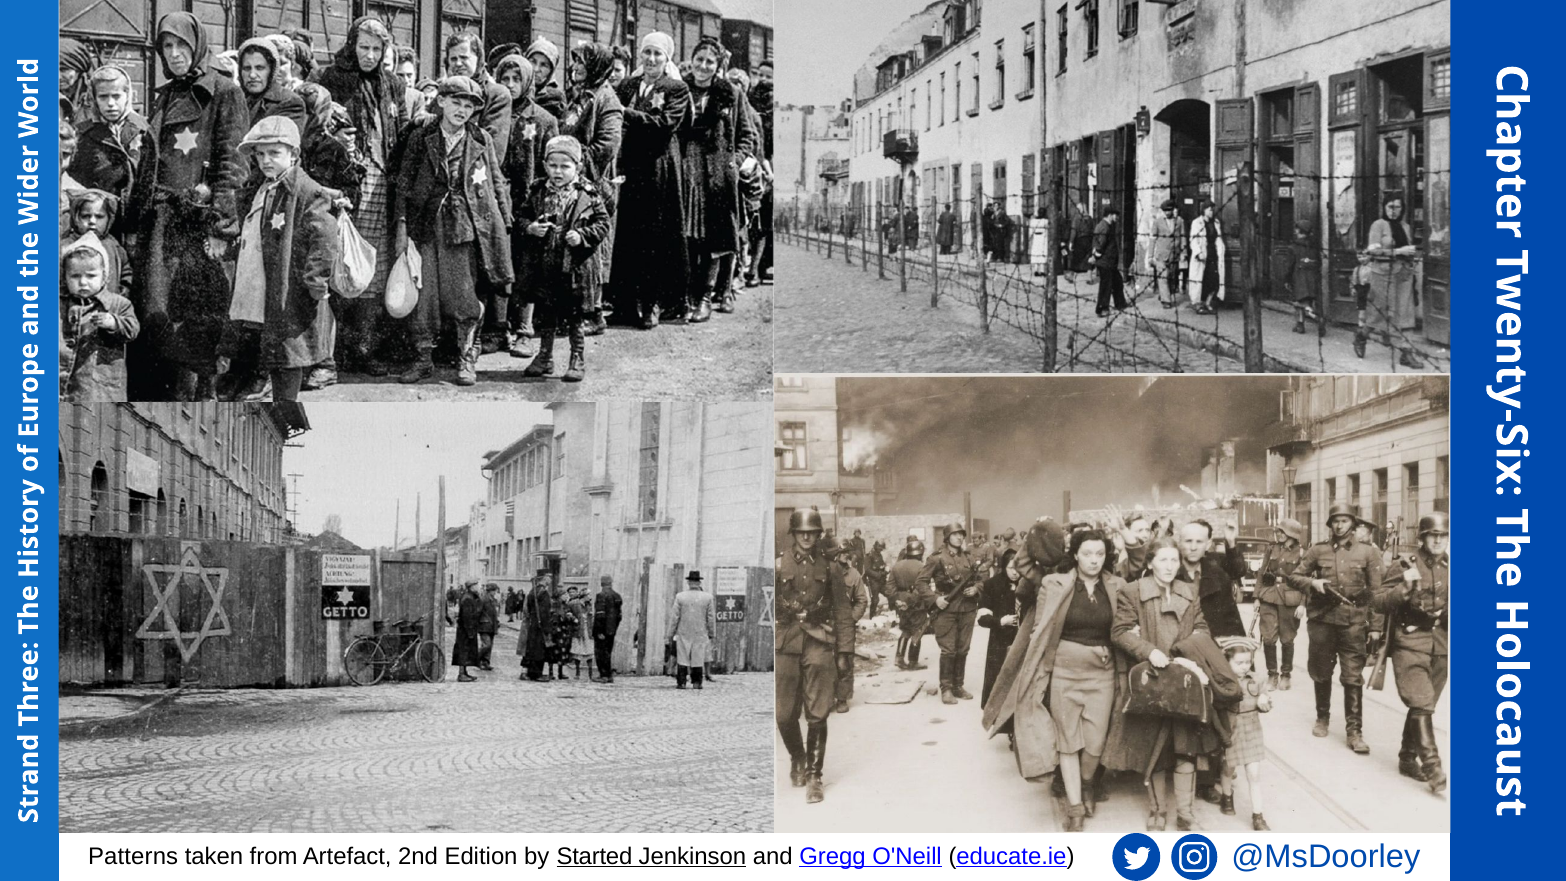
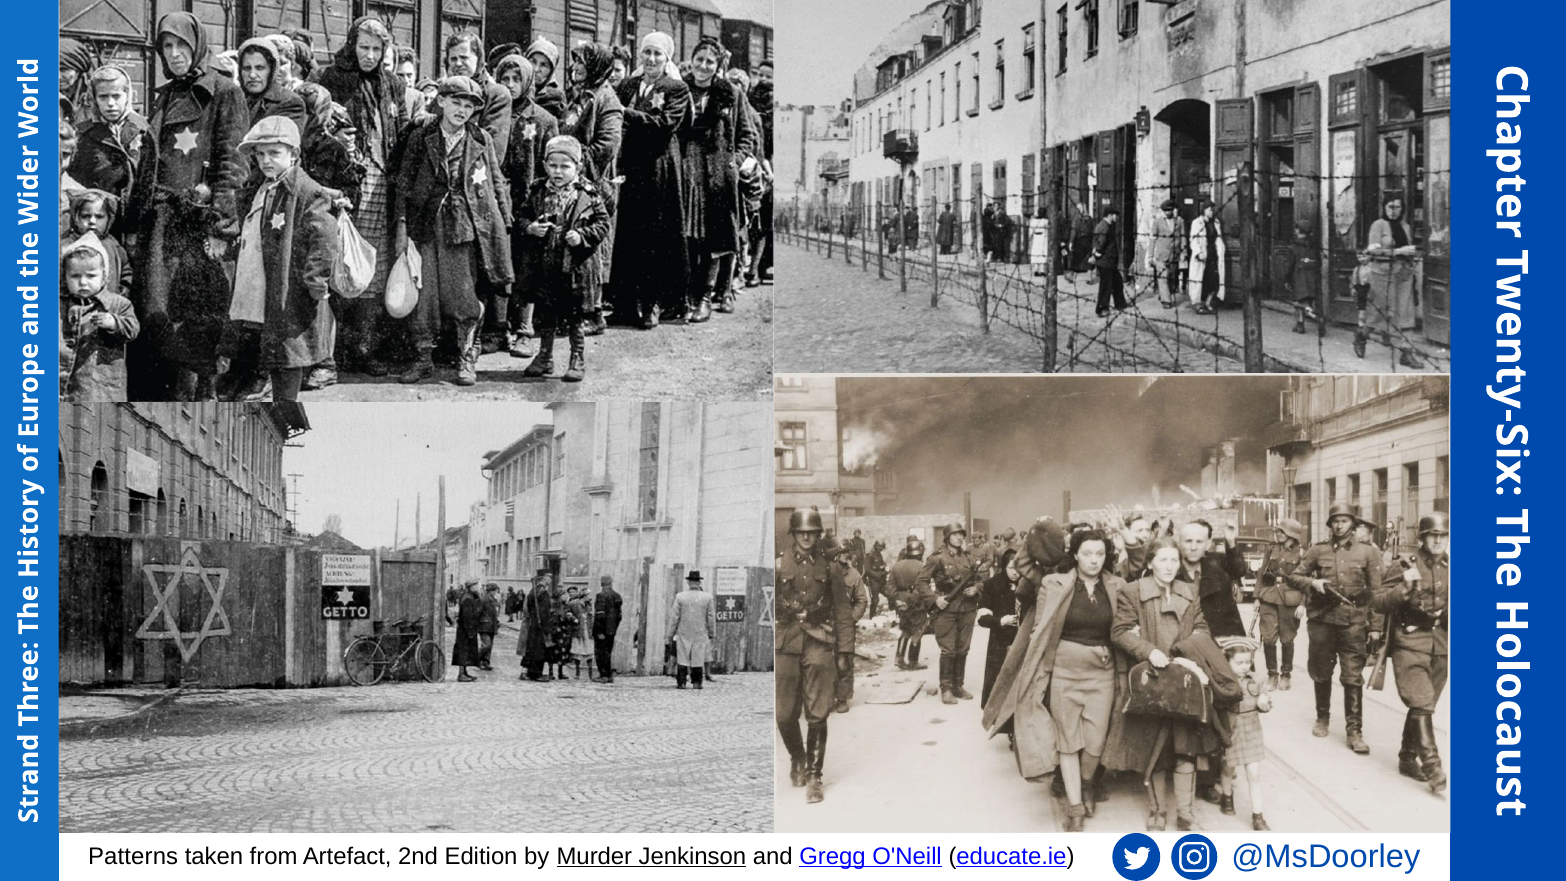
Started: Started -> Murder (594, 856)
